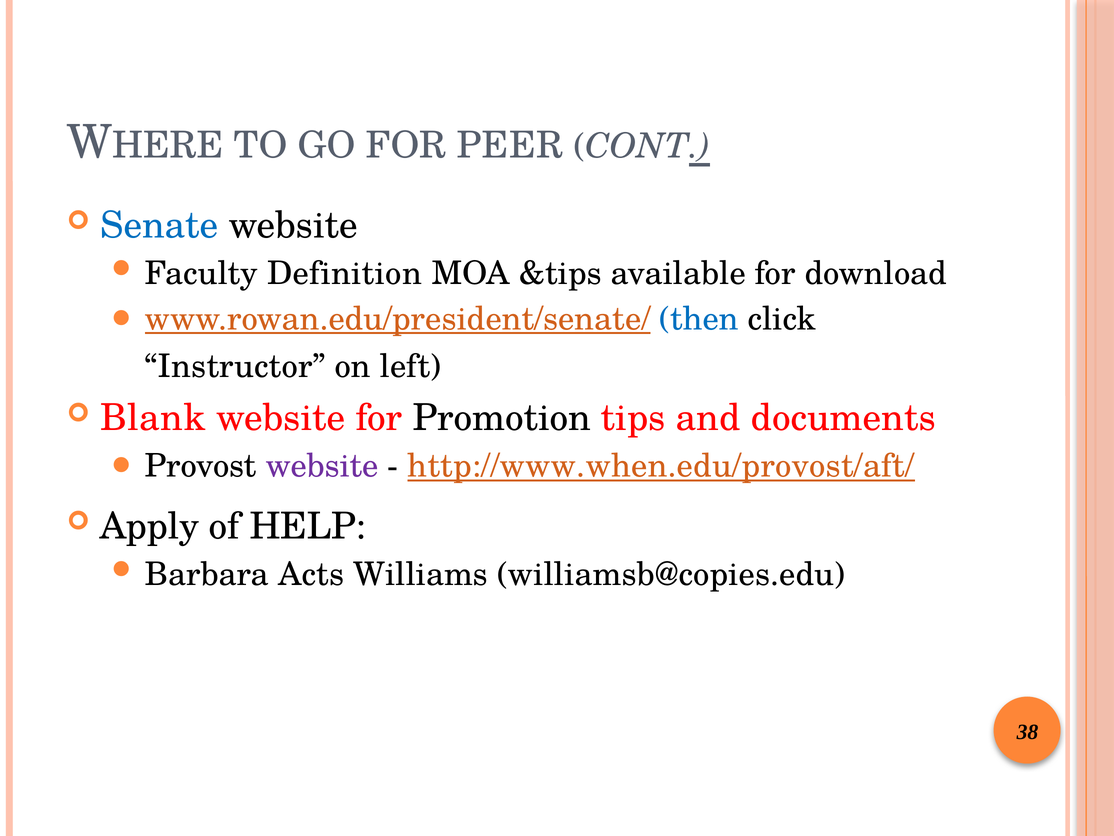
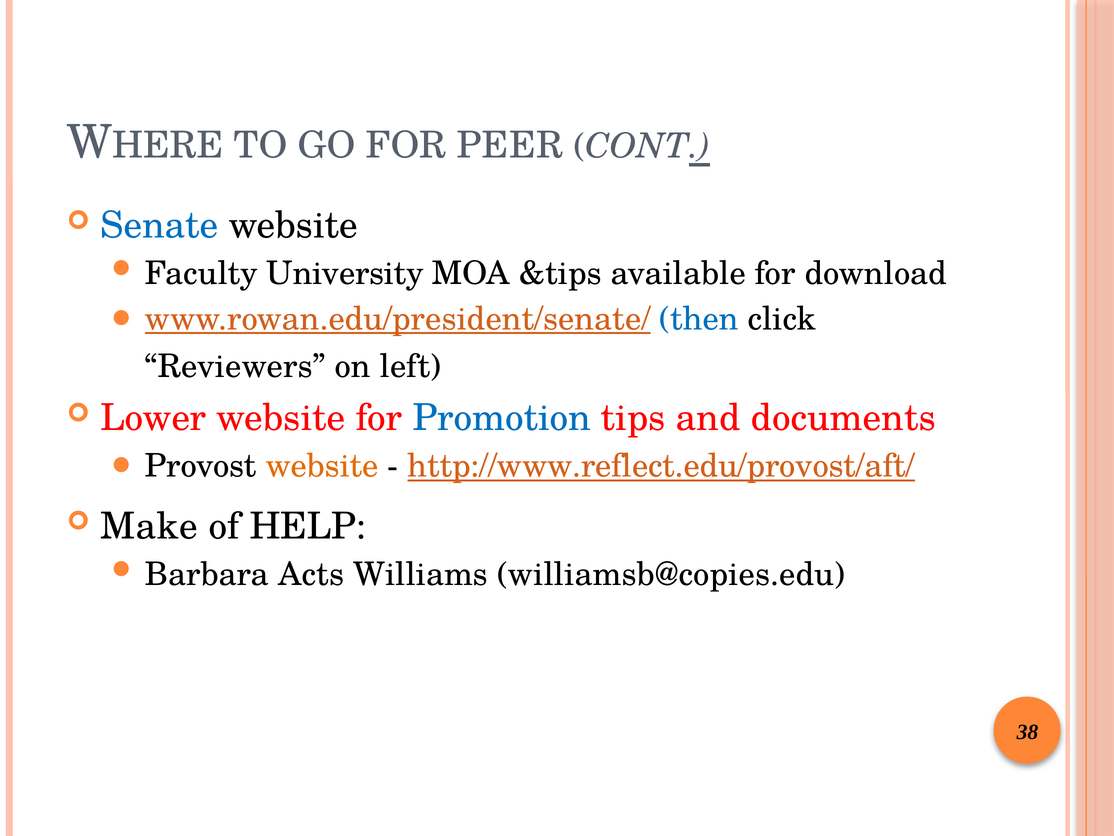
Definition: Definition -> University (345, 273)
Instructor: Instructor -> Reviewers (235, 367)
Blank: Blank -> Lower (153, 418)
Promotion colour: black -> blue (502, 418)
website colour: purple -> orange (322, 466)
http://www.when.edu/provost/aft/: http://www.when.edu/provost/aft/ -> http://www.reflect.edu/provost/aft/ (661, 466)
Apply: Apply -> Make (149, 526)
